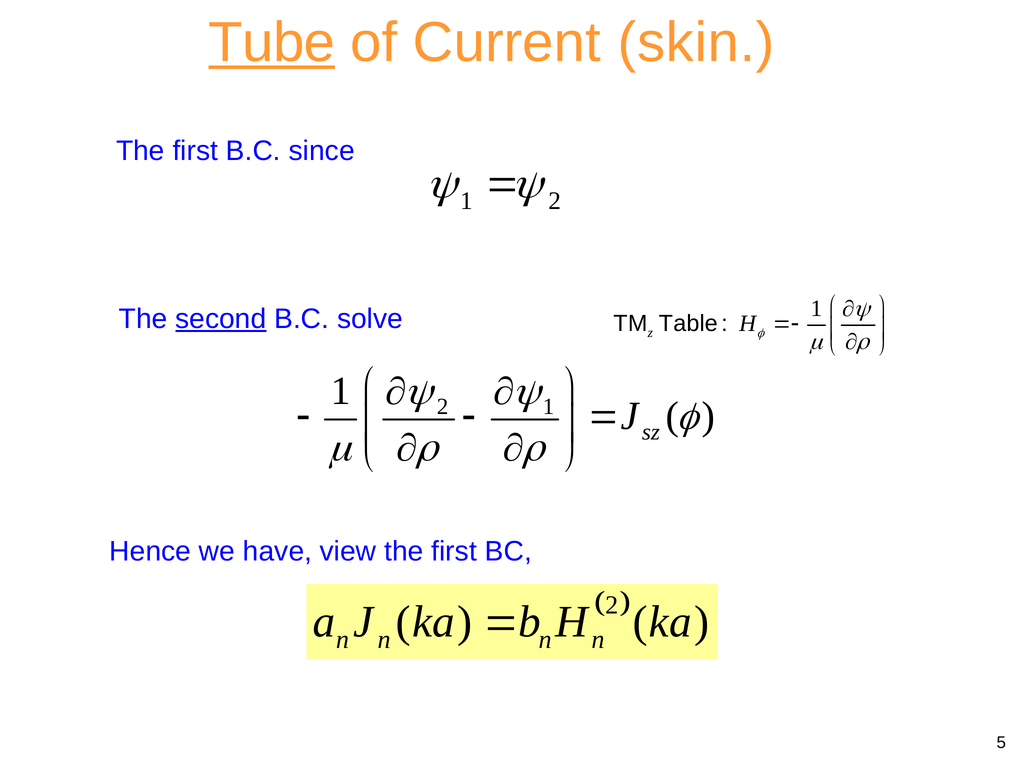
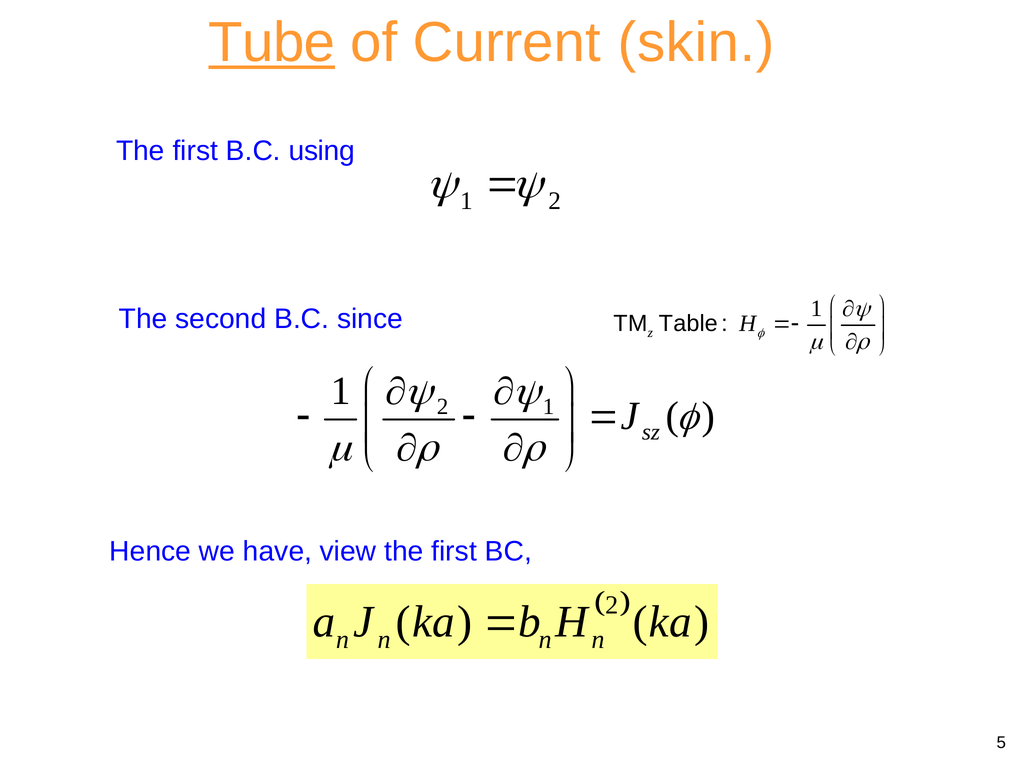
since: since -> using (322, 151)
second underline: present -> none (221, 319)
solve: solve -> since (370, 319)
